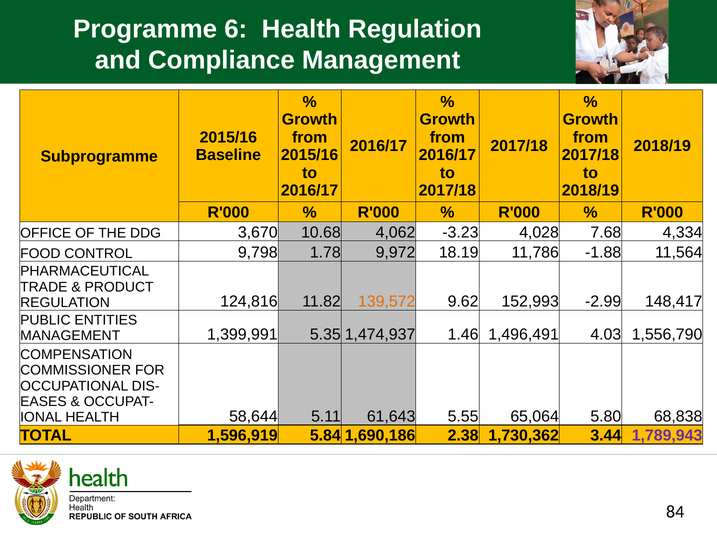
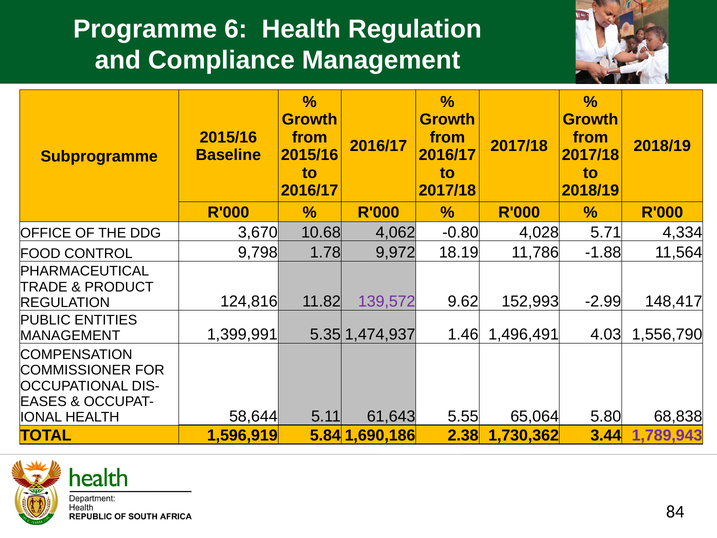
-3.23: -3.23 -> -0.80 (460, 232)
7.68: 7.68 -> 5.71 (606, 232)
139,572 colour: orange -> purple (387, 302)
